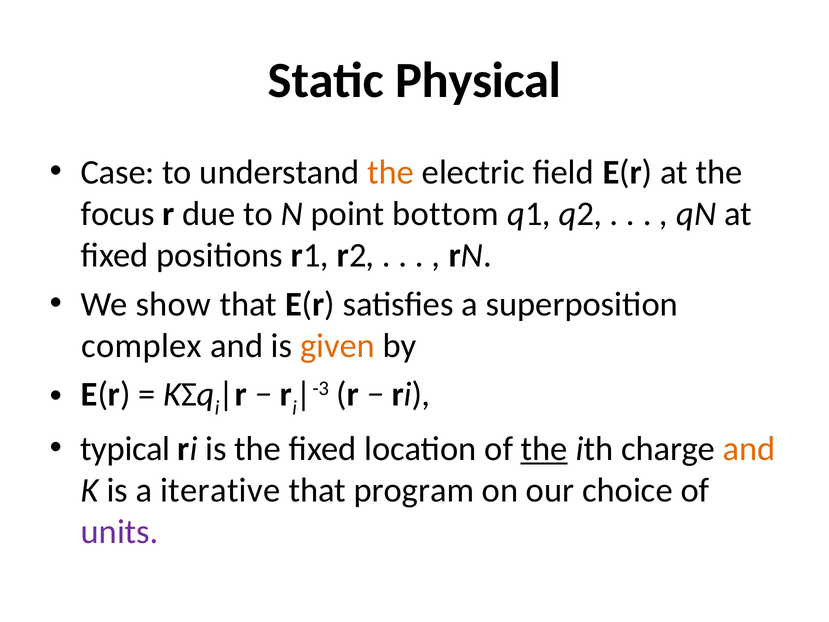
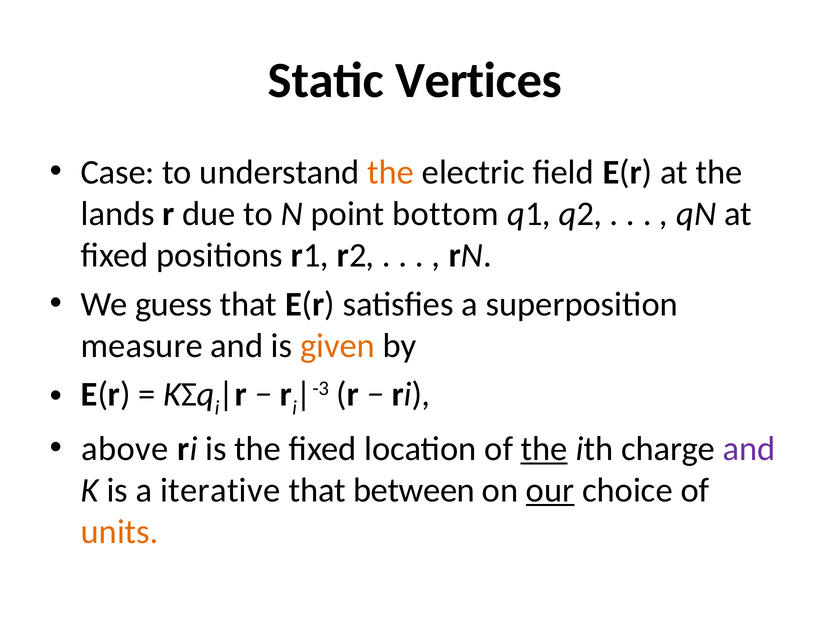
Physical: Physical -> Vertices (478, 80)
focus: focus -> lands (118, 214)
show: show -> guess (174, 304)
complex: complex -> measure (142, 346)
typical: typical -> above (125, 449)
and colour: orange -> purple (749, 449)
program: program -> between (414, 490)
our underline: none -> present (550, 490)
units colour: purple -> orange (120, 532)
